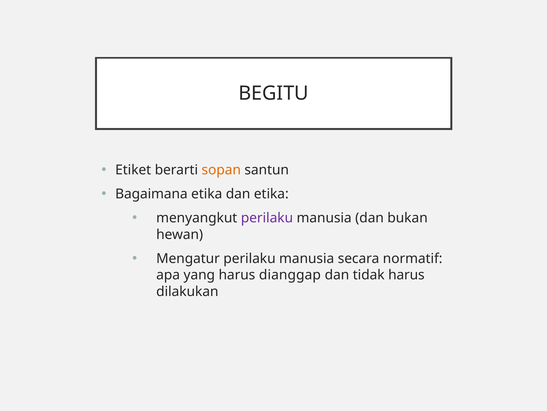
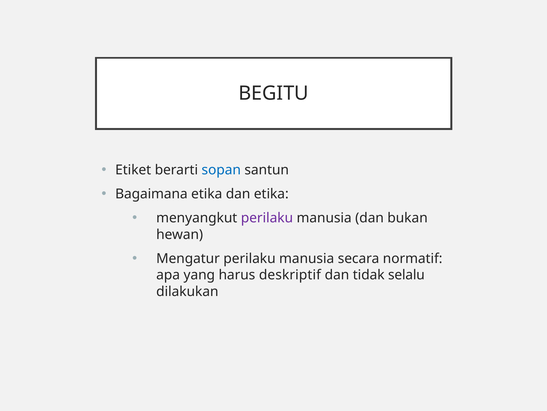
sopan colour: orange -> blue (221, 170)
dianggap: dianggap -> deskriptif (290, 275)
tidak harus: harus -> selalu (406, 275)
